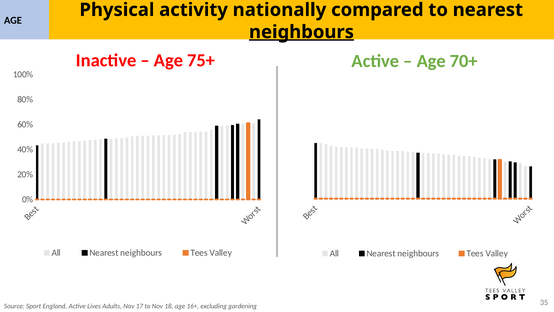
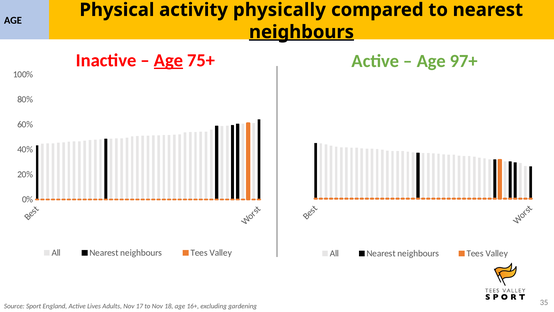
nationally: nationally -> physically (279, 10)
Age underline: none -> present (168, 60)
70+: 70+ -> 97+ (464, 61)
